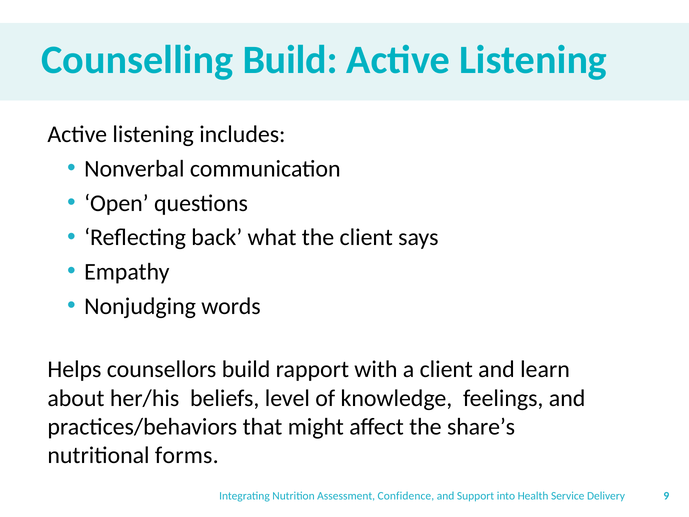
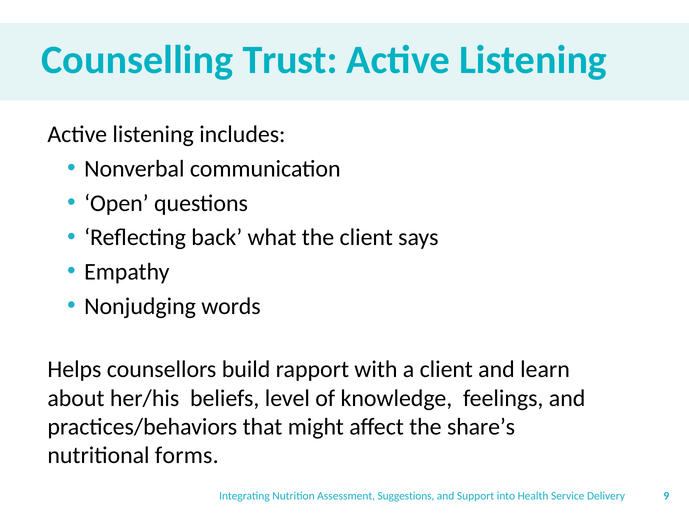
Counselling Build: Build -> Trust (290, 60)
Confidence: Confidence -> Suggestions (406, 496)
